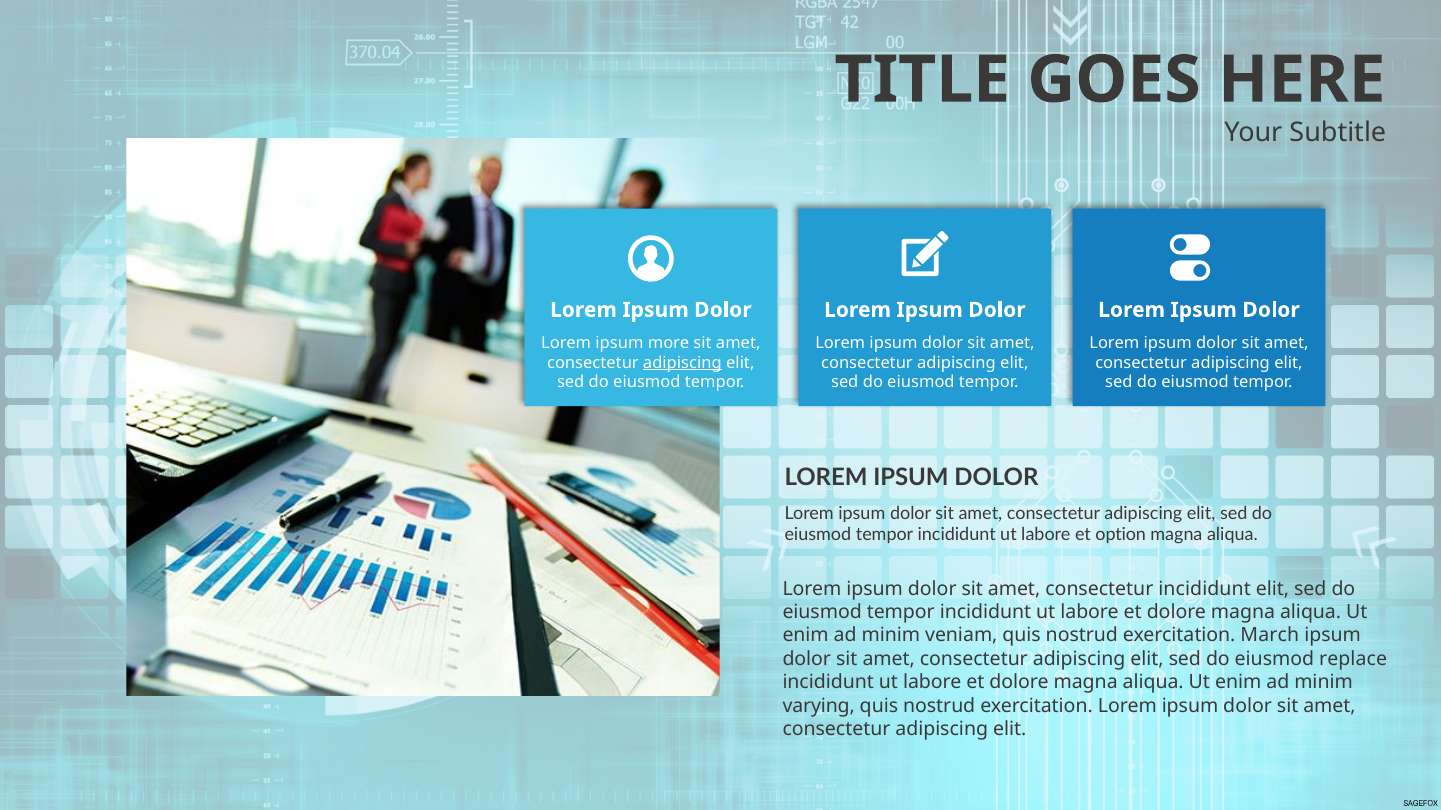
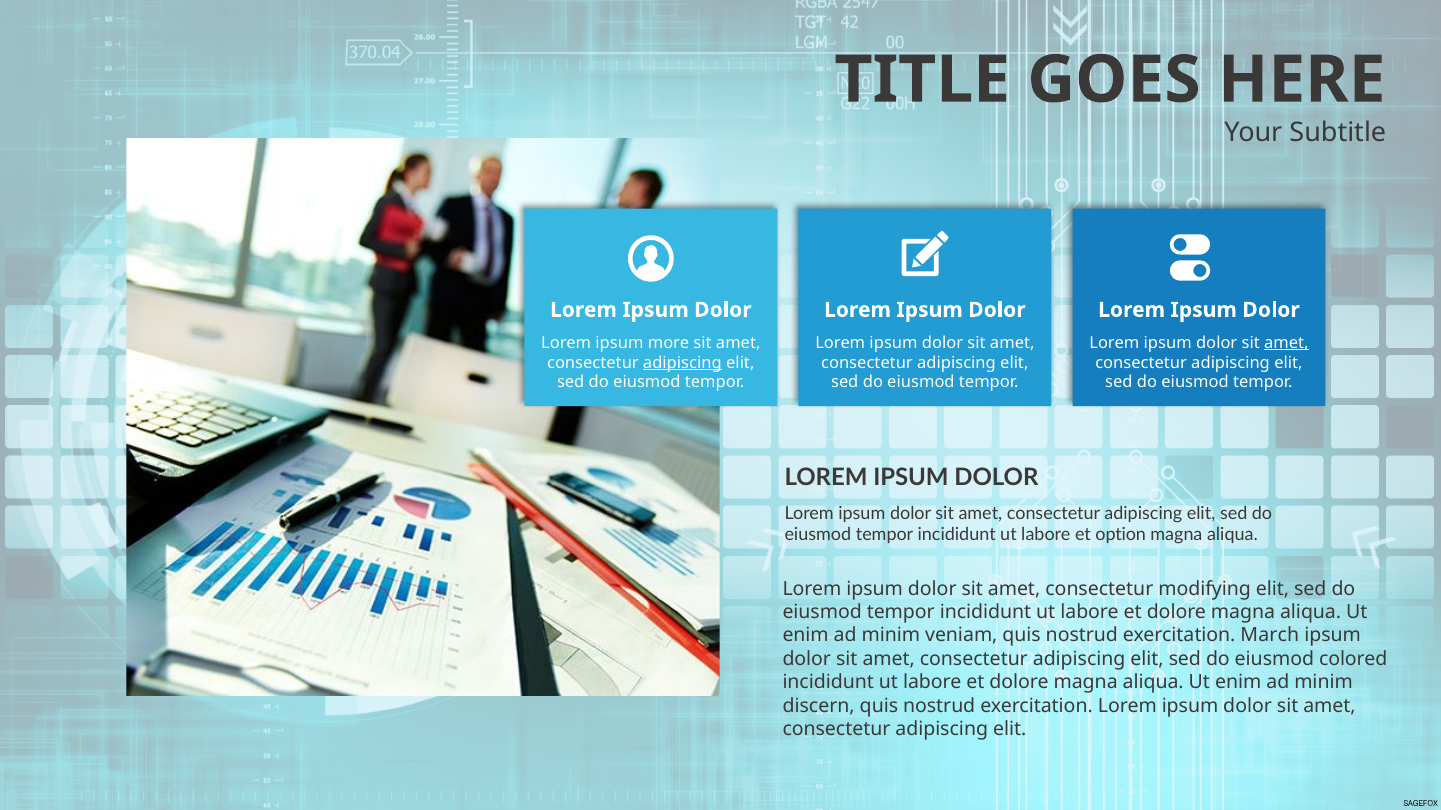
amet underline: none -> present (1286, 343)
consectetur incididunt: incididunt -> modifying (1205, 589)
replace: replace -> colored (1353, 659)
varying: varying -> discern (819, 706)
